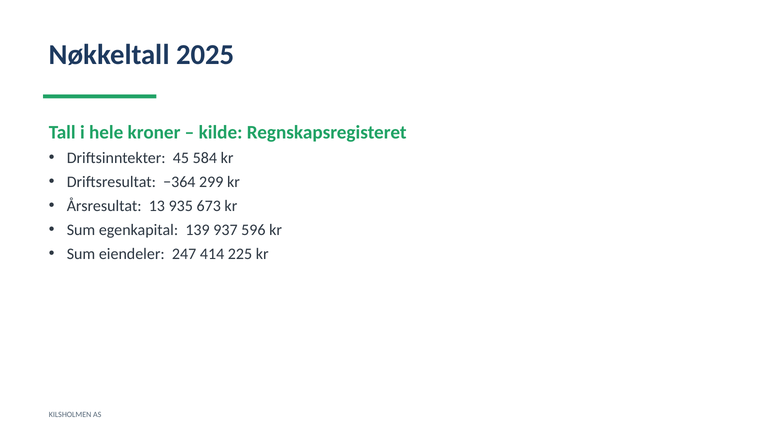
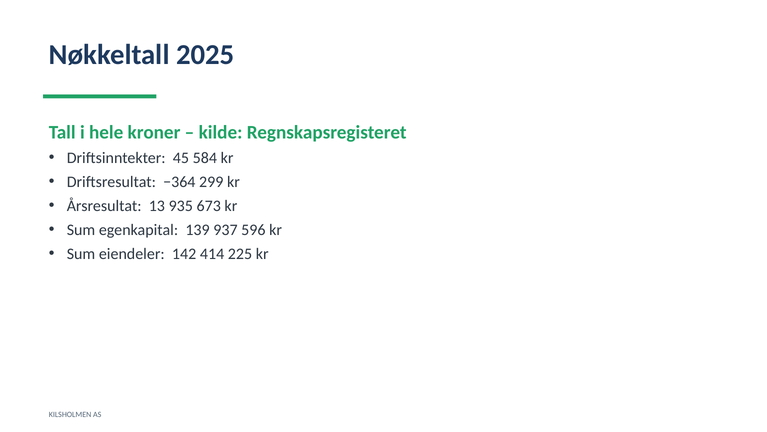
247: 247 -> 142 (184, 254)
